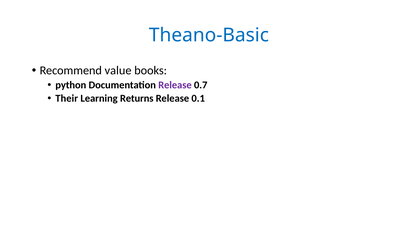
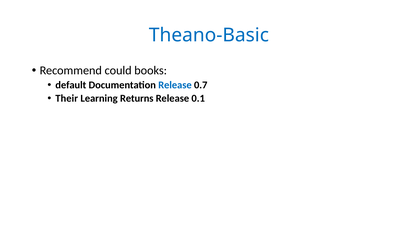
value: value -> could (118, 71)
python: python -> default (71, 85)
Release colour: purple -> blue (175, 85)
